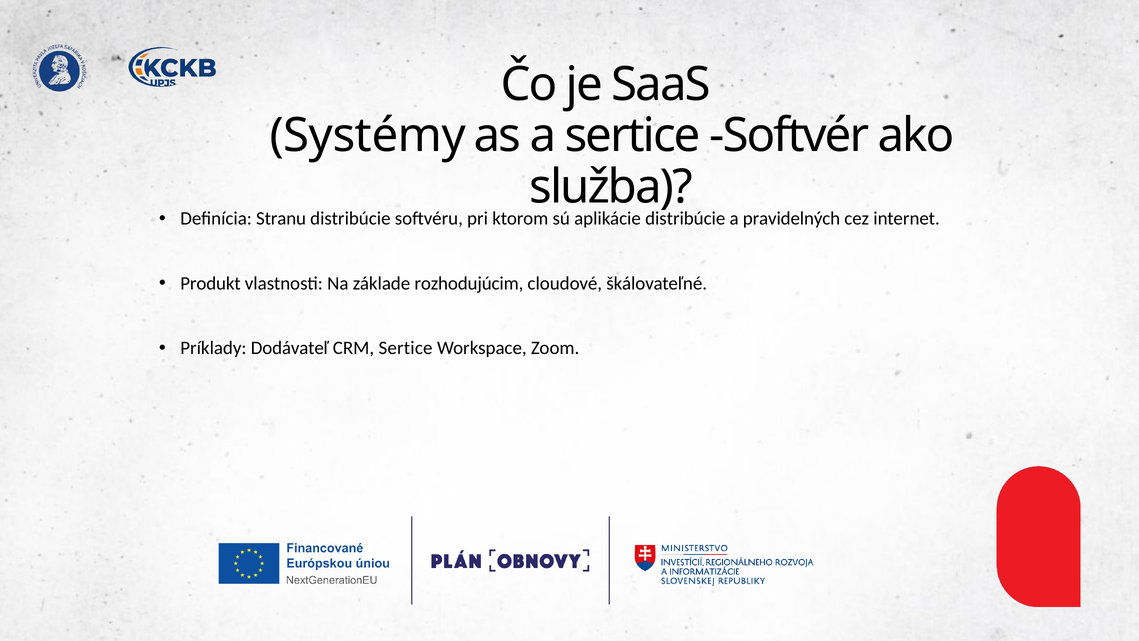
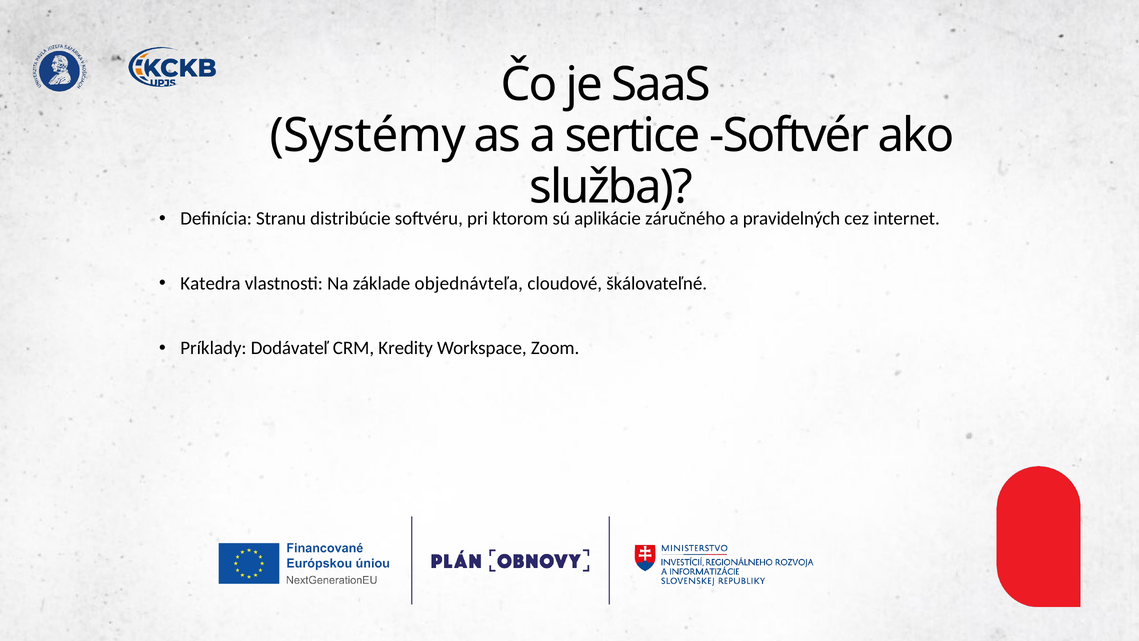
distribúcie: distribúcie -> záručného (685, 218)
Produkt: Produkt -> Katedra (210, 283)
rozhodujúcim: rozhodujúcim -> objednávteľa (469, 283)
CRM Sertice: Sertice -> Kredity (406, 348)
